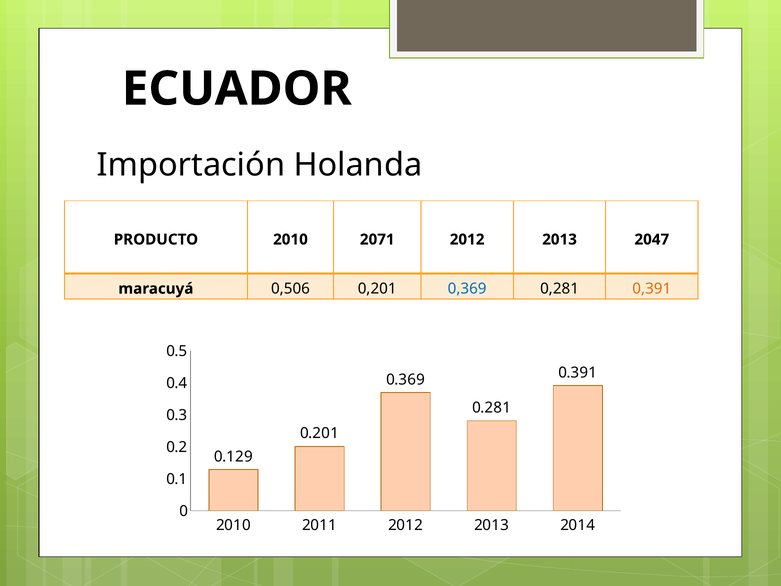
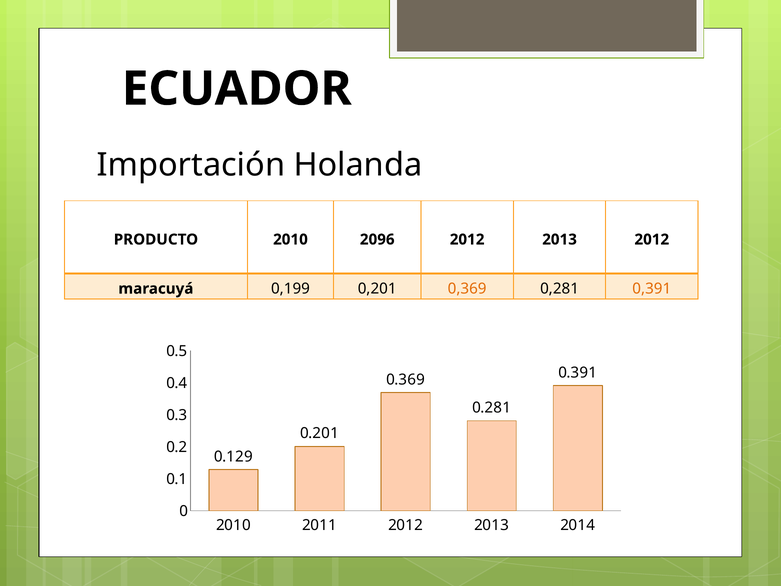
2071: 2071 -> 2096 (377, 239)
2013 2047: 2047 -> 2012 (652, 239)
0,506: 0,506 -> 0,199 (290, 289)
0,369 colour: blue -> orange (467, 289)
